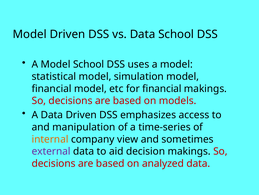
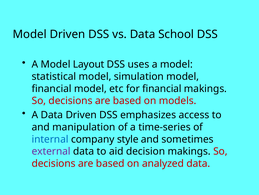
Model School: School -> Layout (89, 64)
internal colour: orange -> blue (50, 139)
view: view -> style (128, 139)
